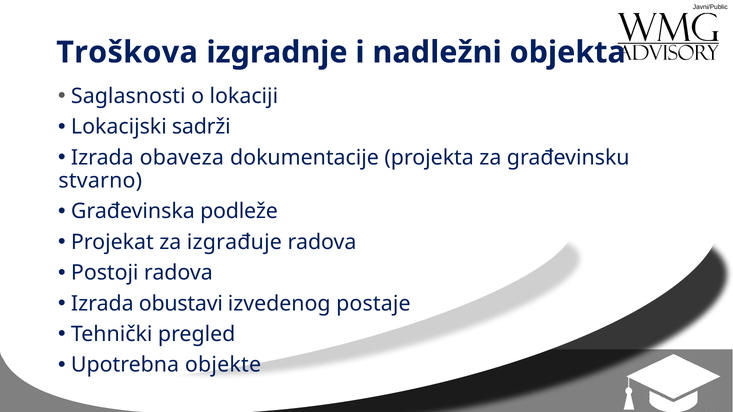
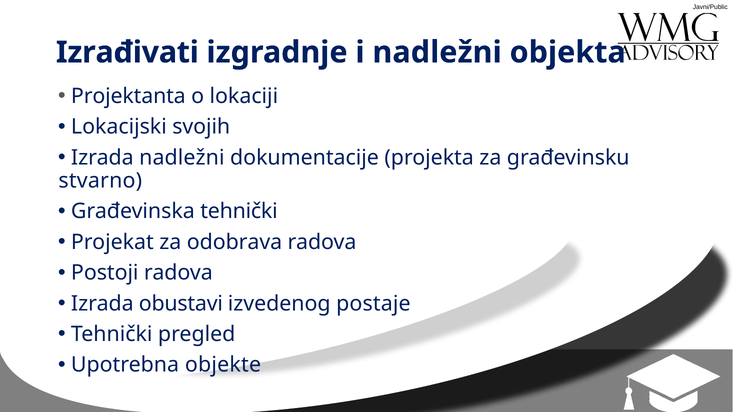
Troškova: Troškova -> Izrađivati (127, 52)
Saglasnosti: Saglasnosti -> Projektanta (128, 96)
sadrži: sadrži -> svojih (201, 127)
Izrada obaveza: obaveza -> nadležni (182, 158)
Građevinska podleže: podleže -> tehnički (239, 212)
izgrađuje: izgrađuje -> odobrava (235, 242)
